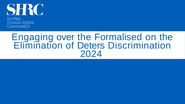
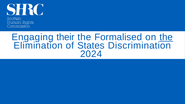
over: over -> their (66, 37)
the underline: none -> present (166, 37)
Deters: Deters -> States (91, 46)
